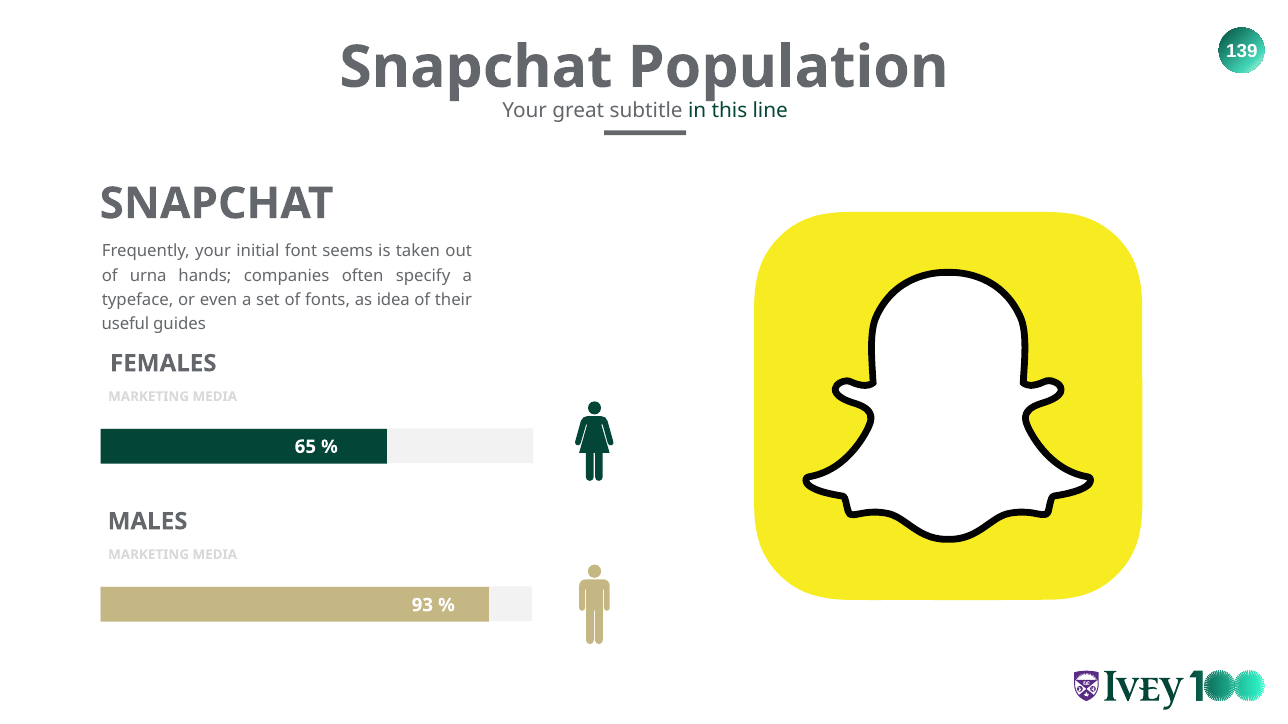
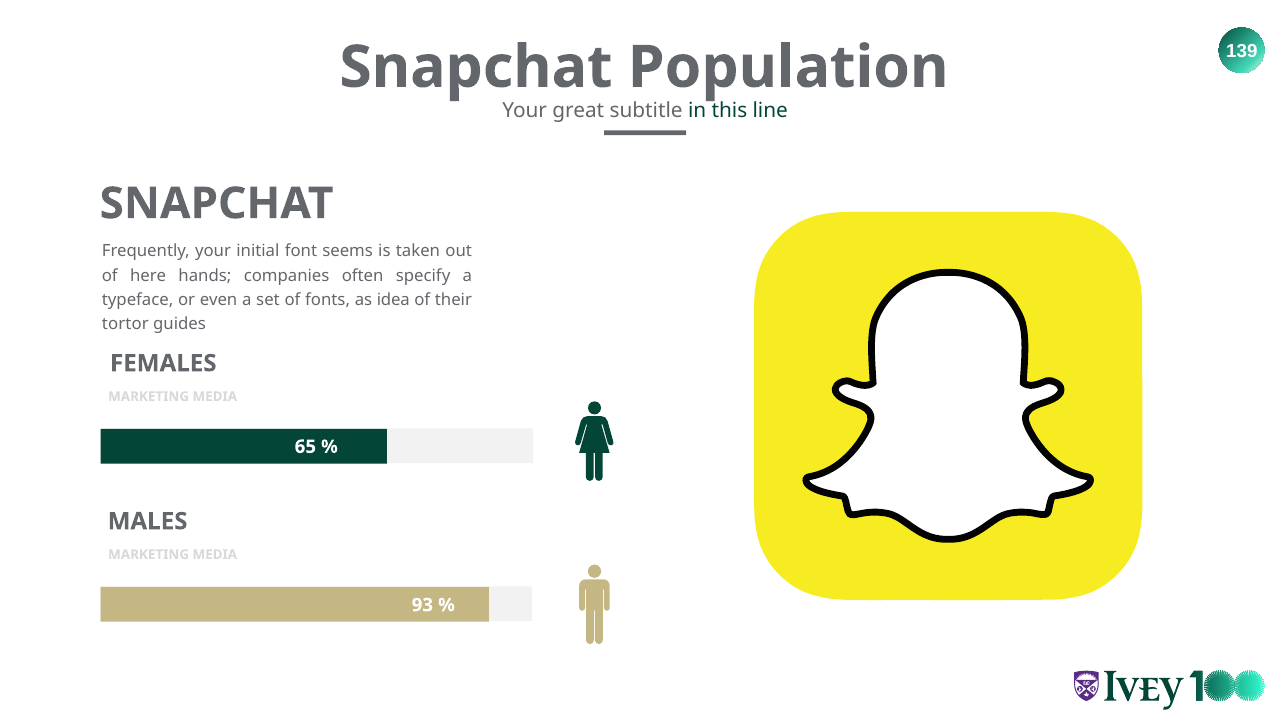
urna: urna -> here (148, 276)
useful: useful -> tortor (125, 325)
